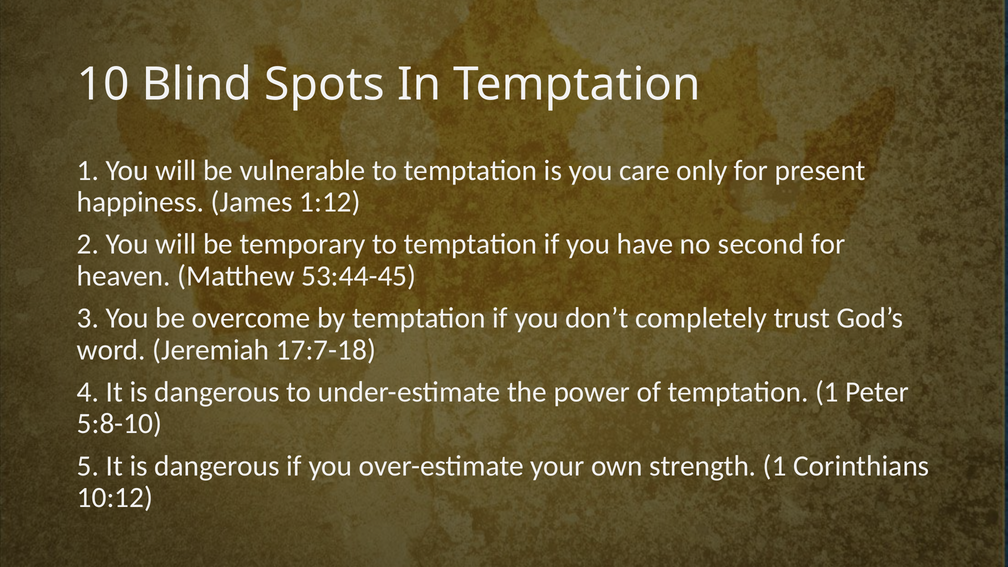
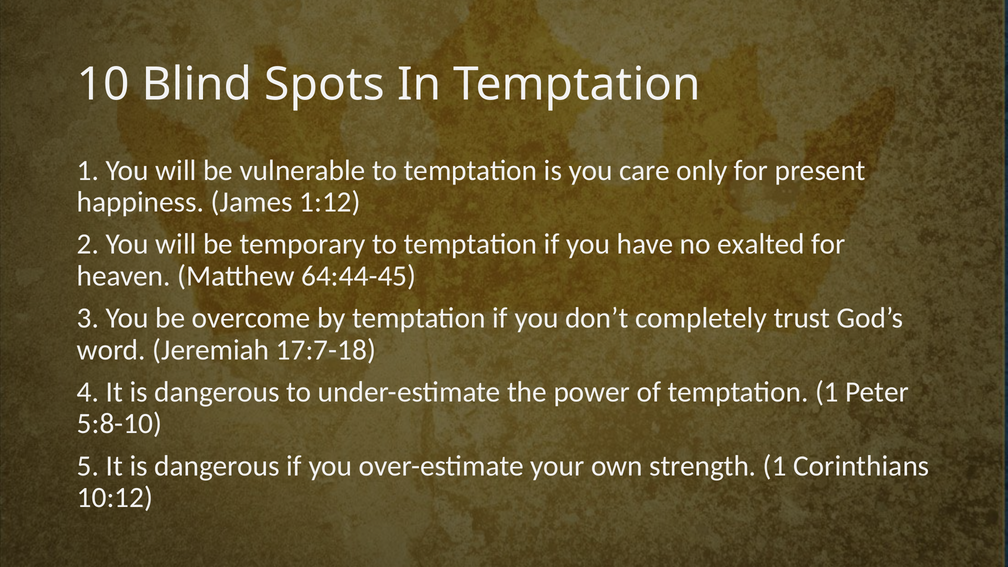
second: second -> exalted (761, 244)
53:44-45: 53:44-45 -> 64:44-45 (359, 276)
